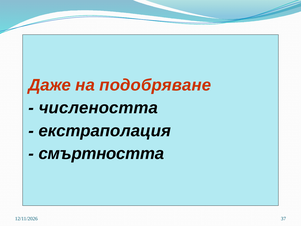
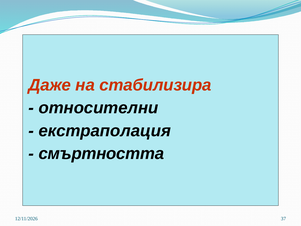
подобряване: подобряване -> стабилизира (155, 85)
числеността: числеността -> относителни (98, 108)
